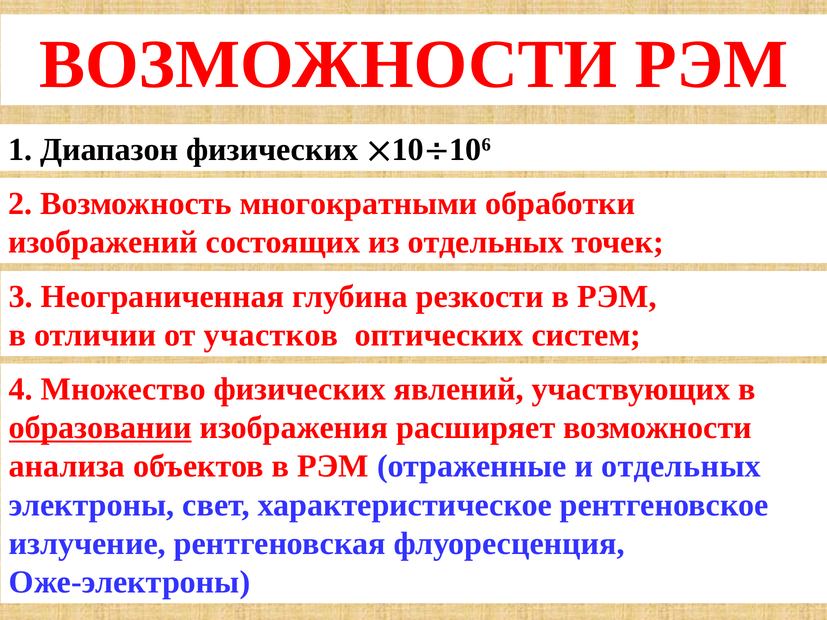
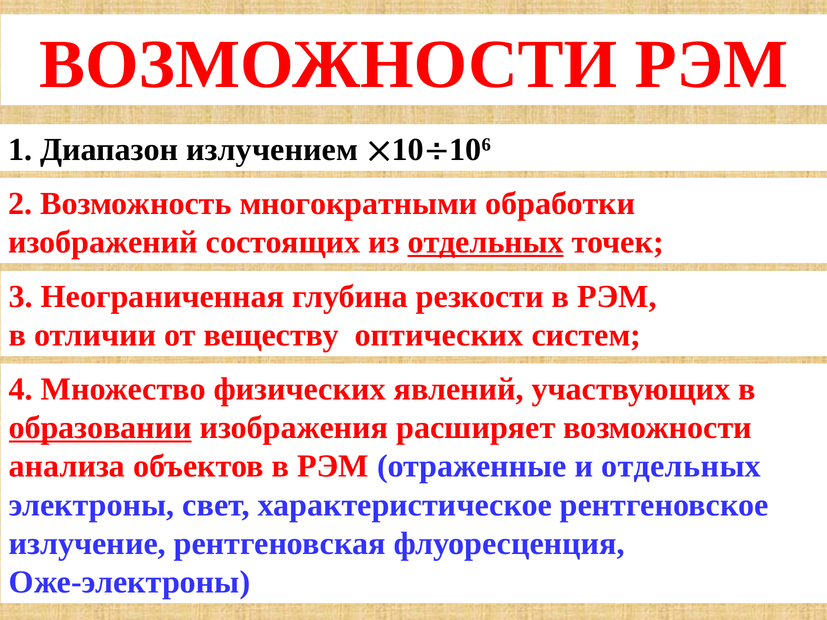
Диапазон физических: физических -> излучением (272, 150)
отдельных underline: none -> present (486, 242)
участков: участков -> веществу (271, 335)
